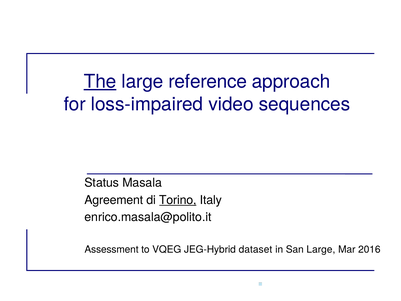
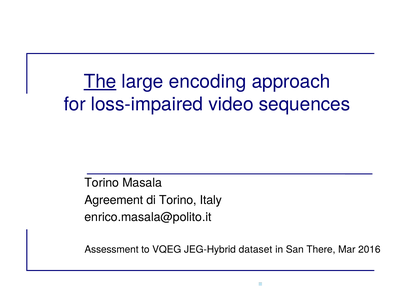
reference: reference -> encoding (208, 82)
Status: Status -> Torino (102, 183)
Torino underline: present -> none (178, 200)
San Large: Large -> There (321, 249)
